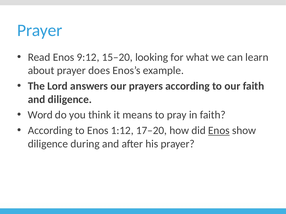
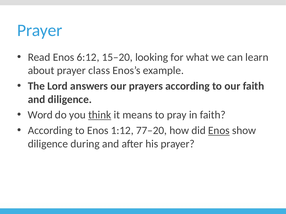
9:12: 9:12 -> 6:12 (88, 57)
does: does -> class (99, 71)
think underline: none -> present (100, 115)
17–20: 17–20 -> 77–20 (152, 131)
